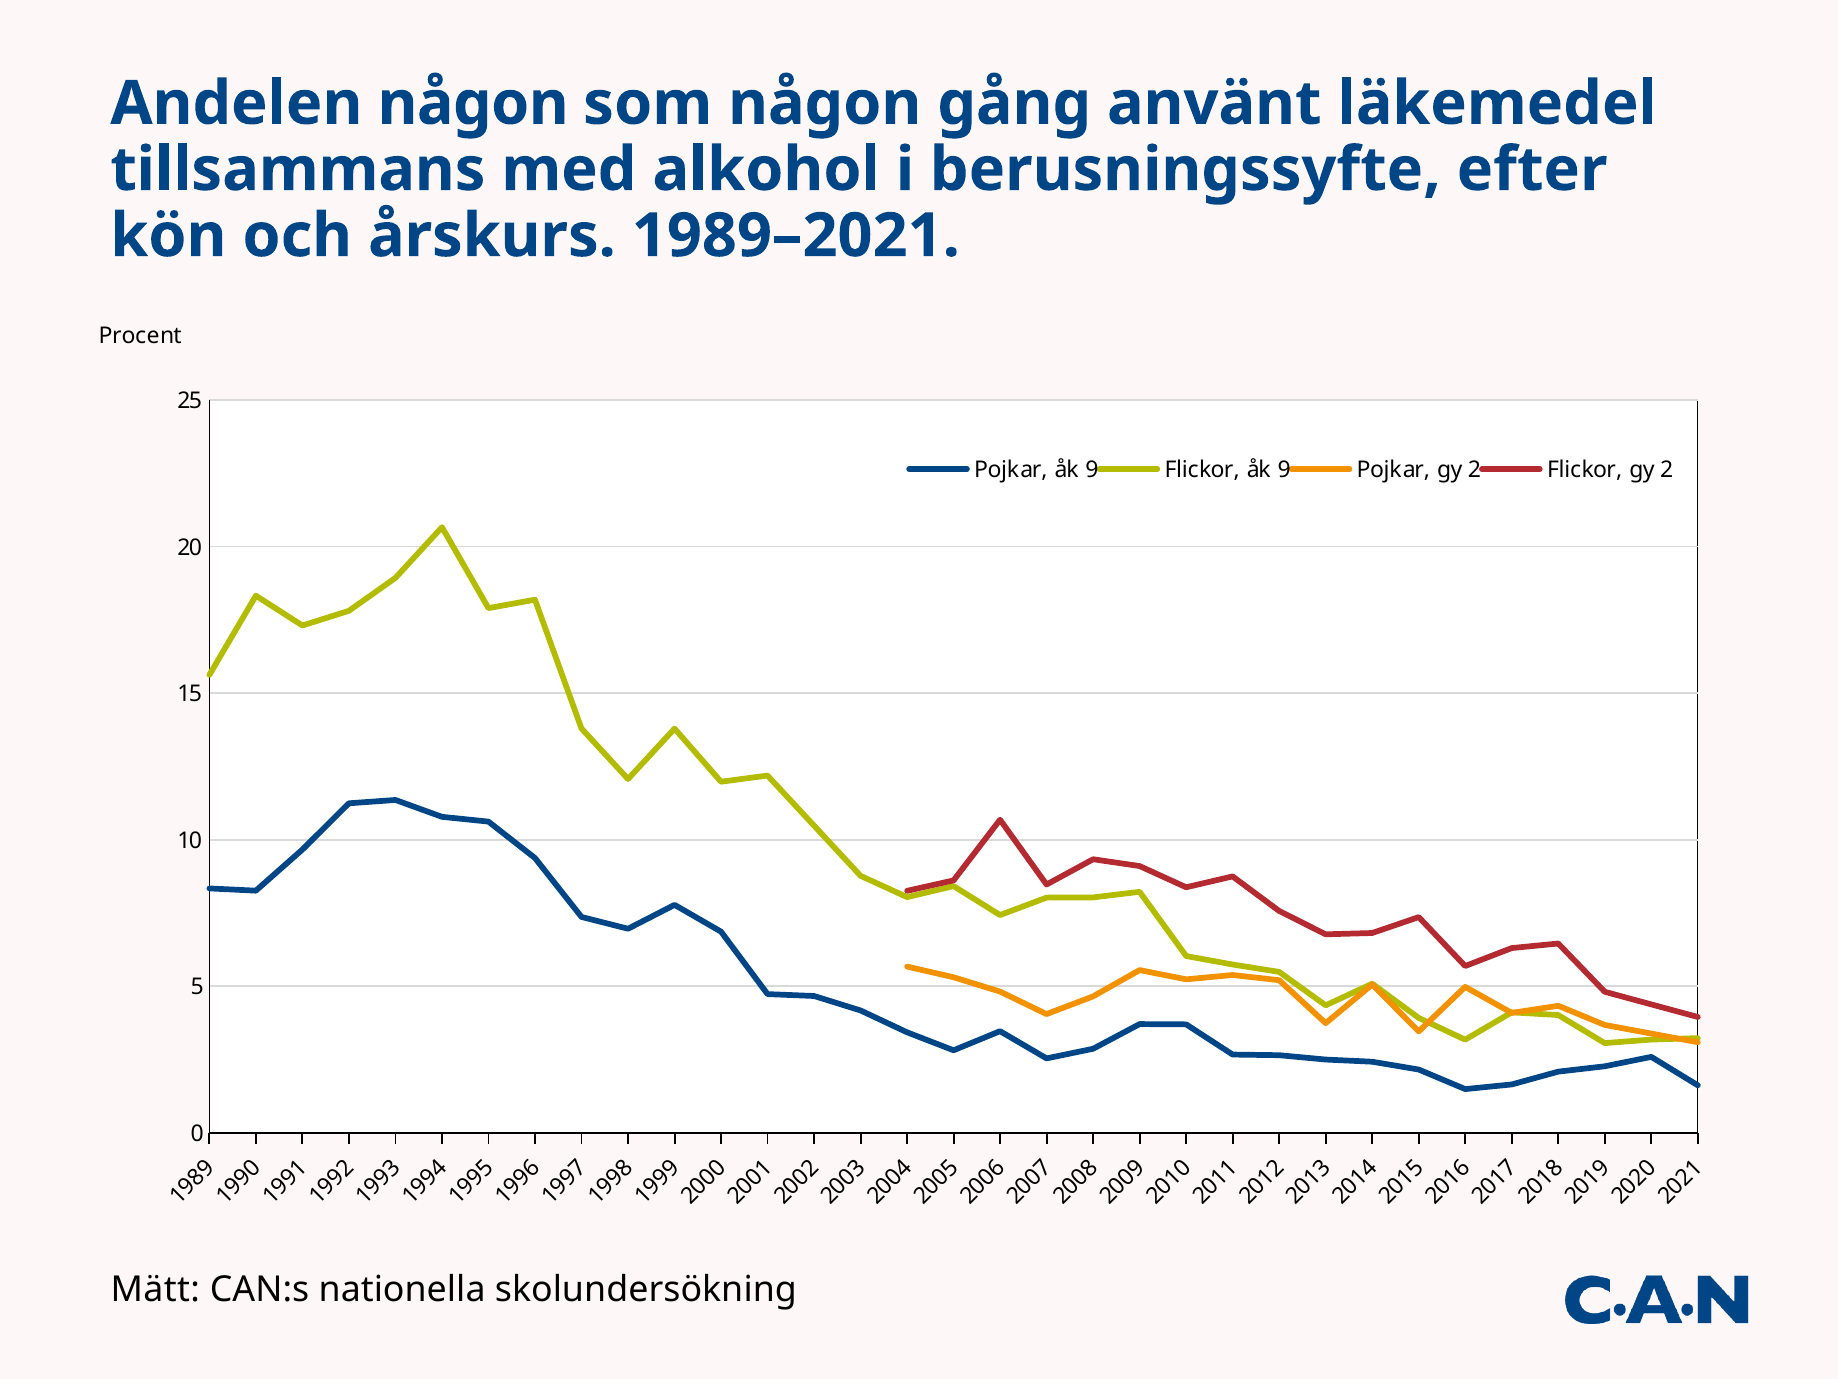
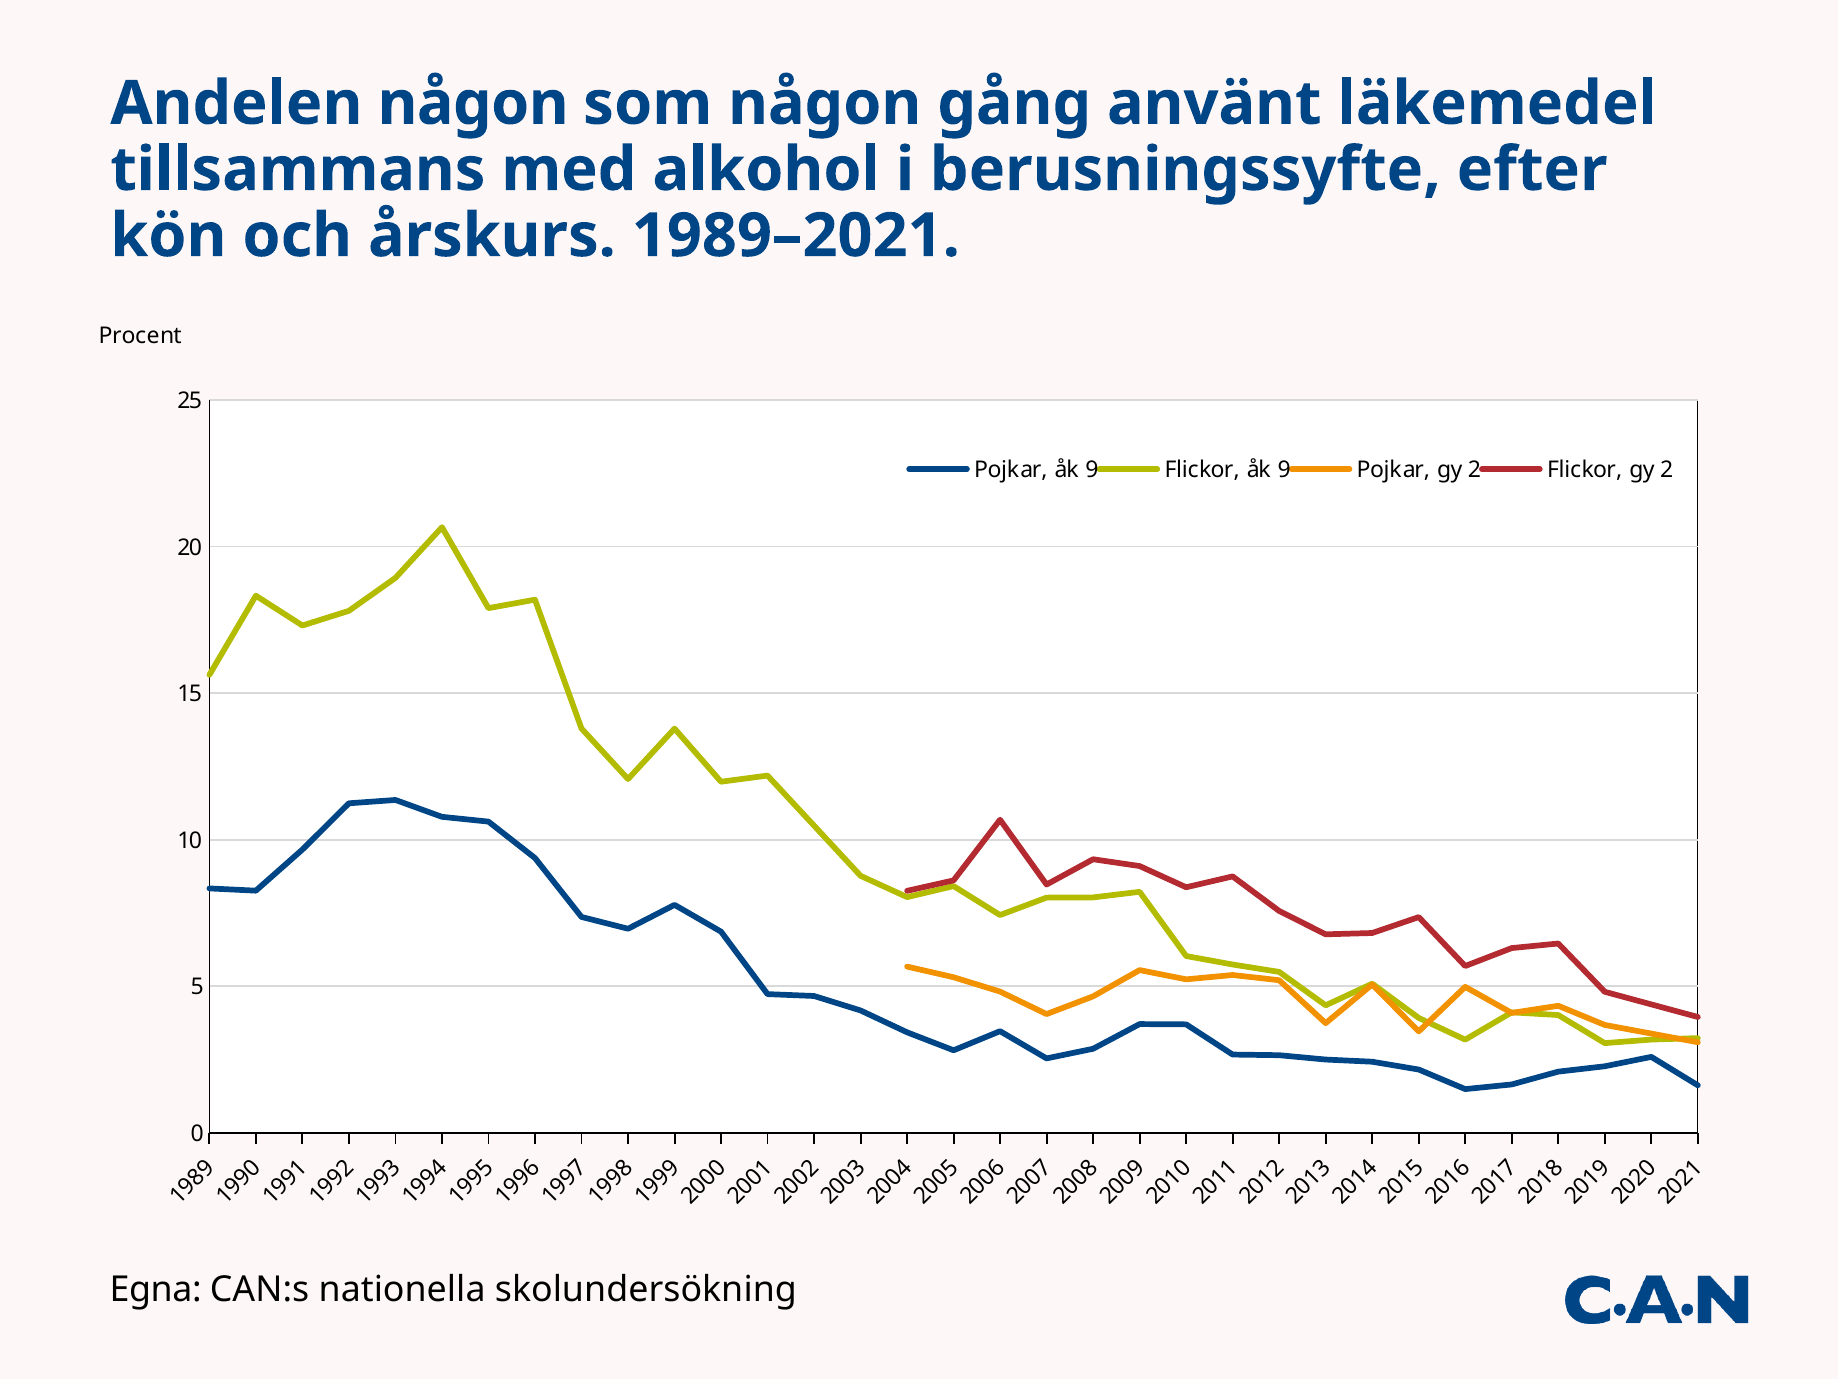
Mätt: Mätt -> Egna (156, 1289)
